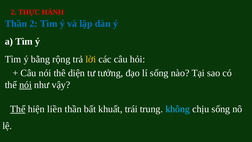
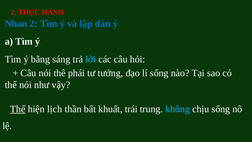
Thần: Thần -> Nhan (16, 24)
rộng: rộng -> sáng (61, 59)
lời colour: yellow -> light blue (91, 59)
diện: diện -> phái (76, 73)
nói underline: present -> none (26, 85)
liền: liền -> lịch (55, 109)
